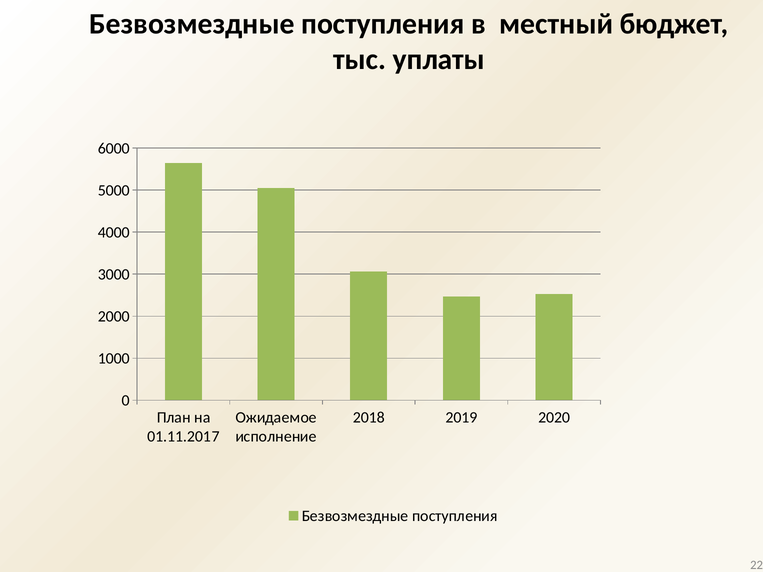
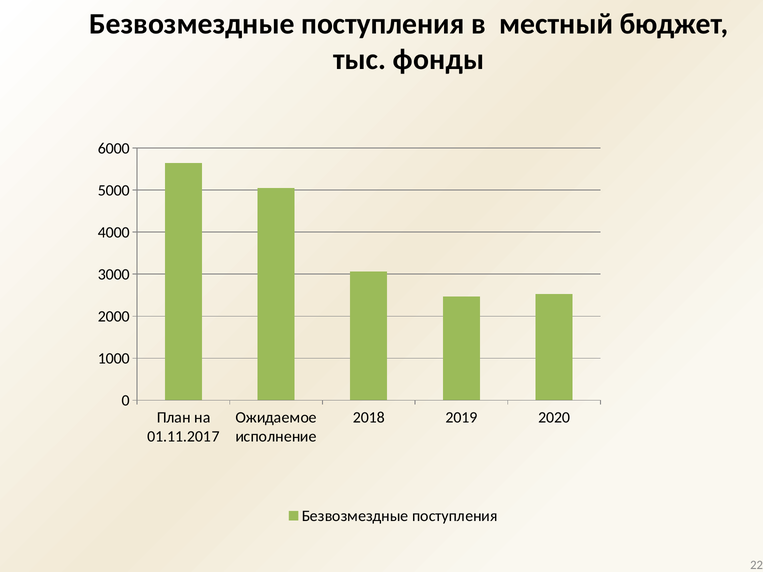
уплаты: уплаты -> фонды (439, 60)
